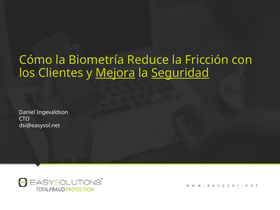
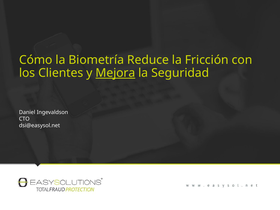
Seguridad underline: present -> none (180, 73)
